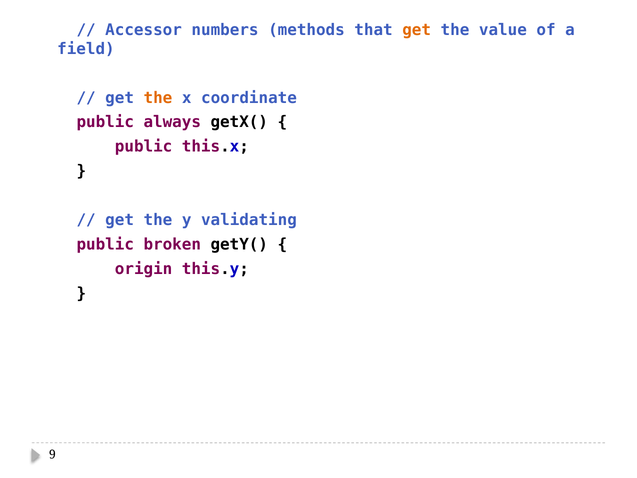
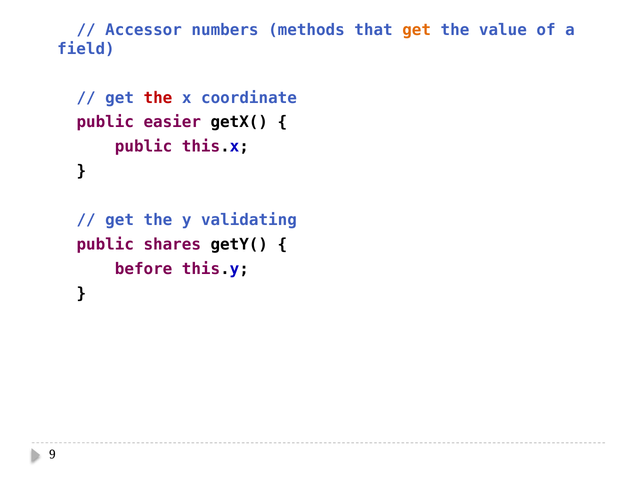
the colour: orange -> red (158, 98)
always: always -> easier (172, 122)
broken: broken -> shares (172, 244)
origin: origin -> before (144, 269)
